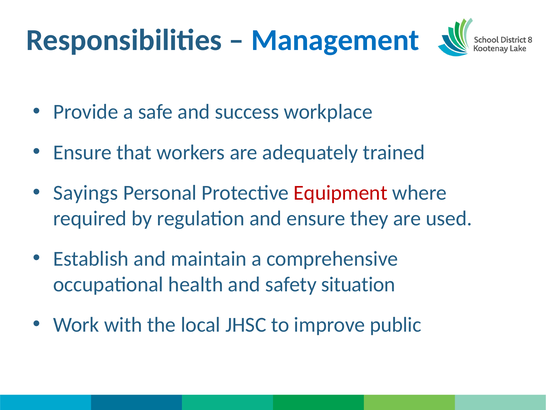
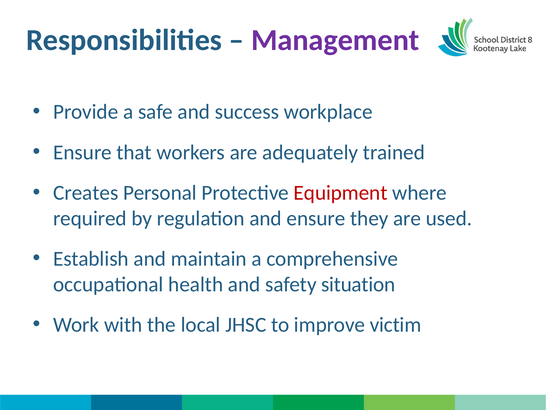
Management colour: blue -> purple (335, 40)
Sayings: Sayings -> Creates (86, 193)
public: public -> victim (396, 324)
